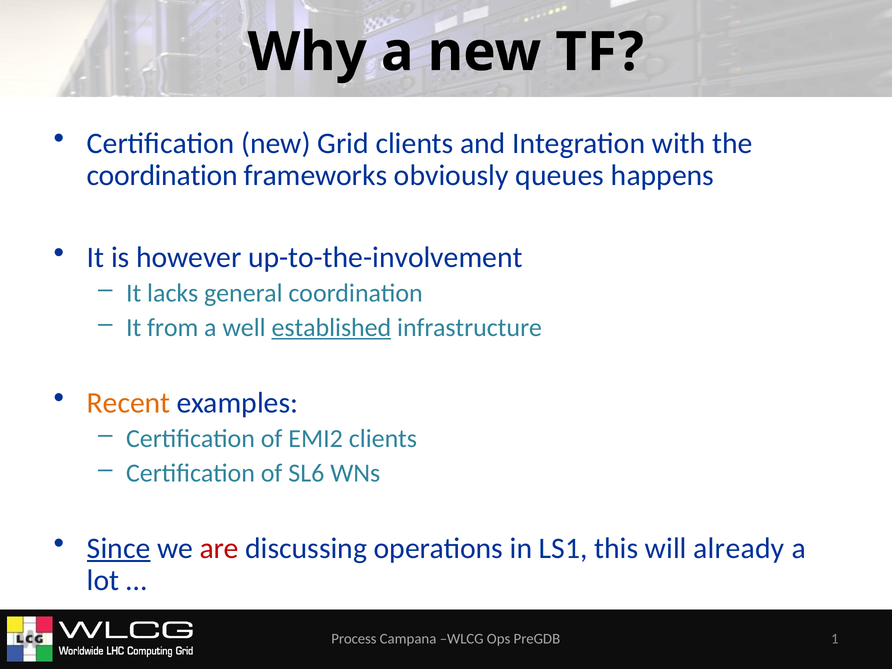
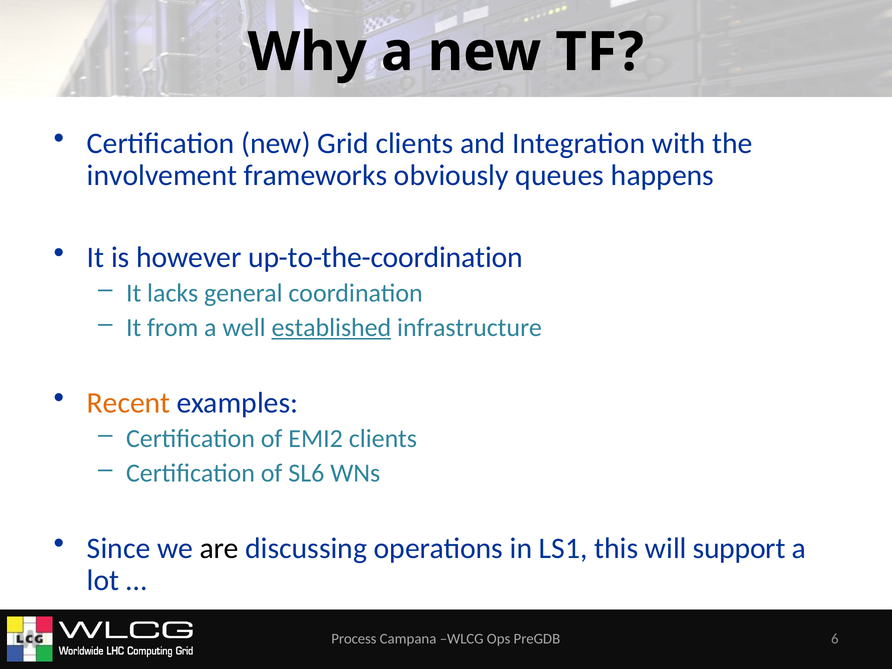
coordination: coordination -> involvement (162, 175)
up-to-the-involvement: up-to-the-involvement -> up-to-the-coordination (385, 257)
Since underline: present -> none (119, 548)
are colour: red -> black (219, 548)
already: already -> support (739, 548)
1: 1 -> 6 (835, 639)
